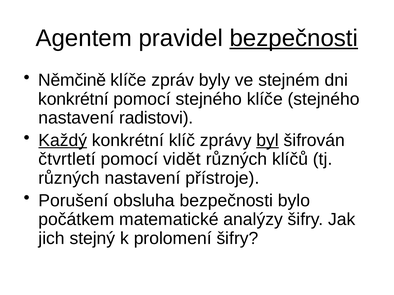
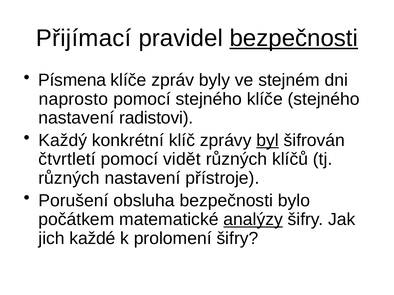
Agentem: Agentem -> Přijímací (84, 38)
Němčině: Němčině -> Písmena (72, 80)
konkrétní: konkrétní -> naprosto (73, 99)
Každý underline: present -> none (63, 141)
analýzy underline: none -> present (253, 220)
stejný: stejný -> každé (92, 239)
